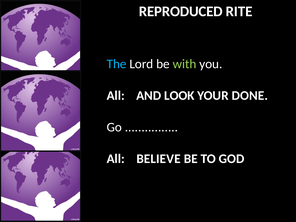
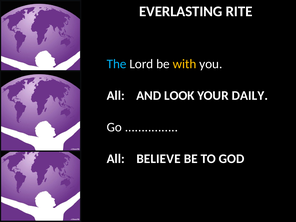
REPRODUCED: REPRODUCED -> EVERLASTING (181, 11)
with colour: light green -> yellow (185, 64)
DONE: DONE -> DAILY (250, 96)
